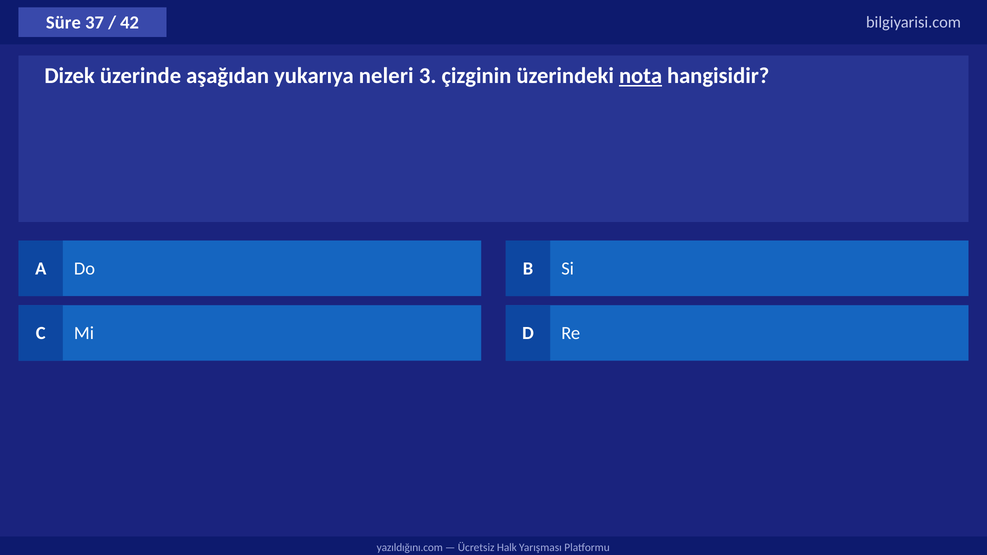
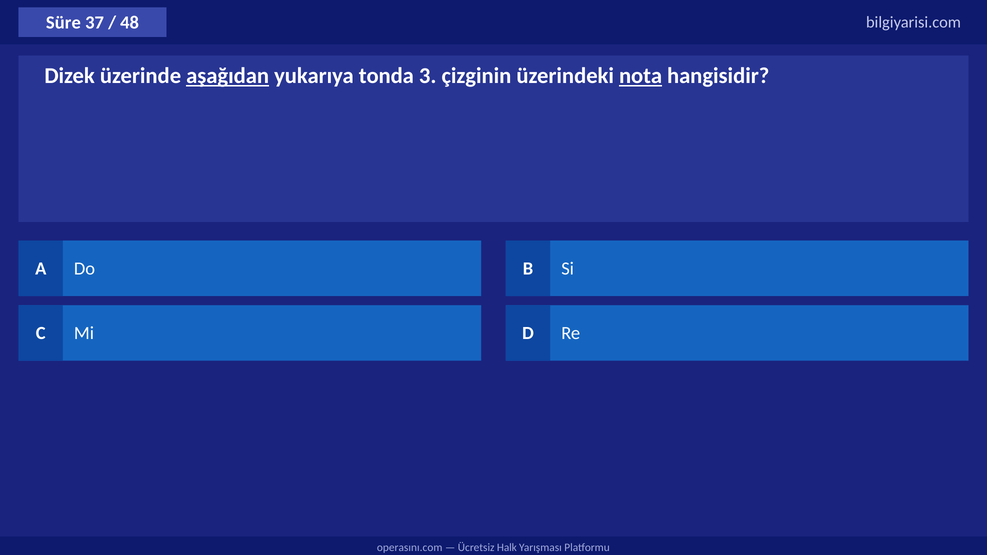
42: 42 -> 48 (130, 23)
aşağıdan underline: none -> present (228, 76)
neleri: neleri -> tonda (386, 76)
yazıldığını.com: yazıldığını.com -> operasını.com (410, 547)
